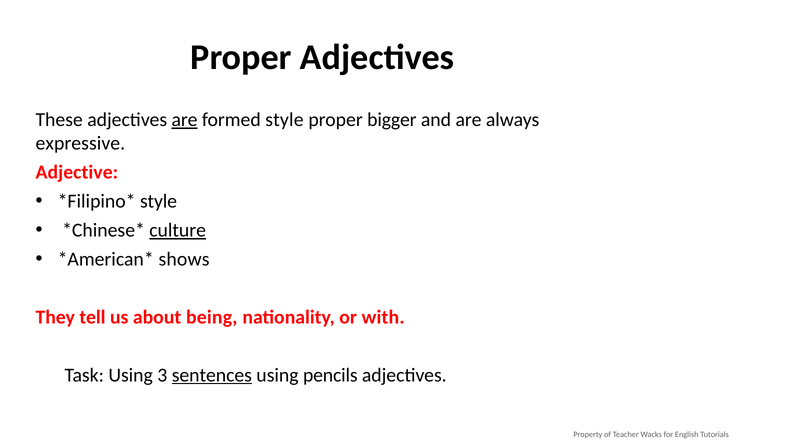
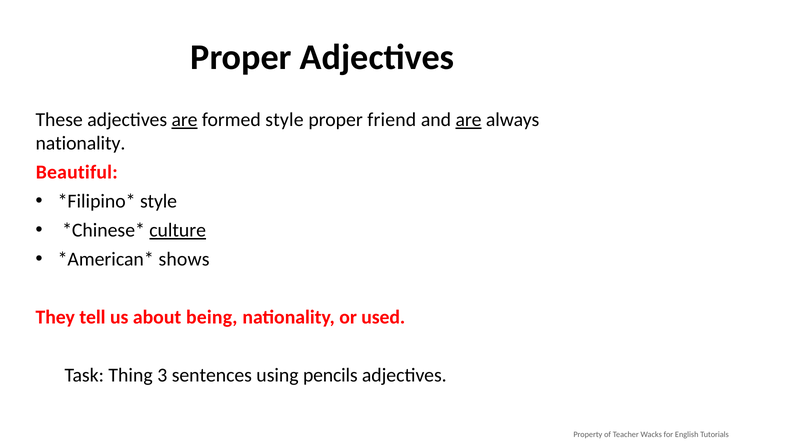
bigger: bigger -> friend (392, 120)
are underline: none -> present (469, 120)
expressive: expressive -> nationality (80, 143)
Adjective: Adjective -> Beautiful (77, 172)
with: with -> used (383, 317)
Using: Using -> Thing (131, 375)
sentences underline: present -> none (212, 375)
